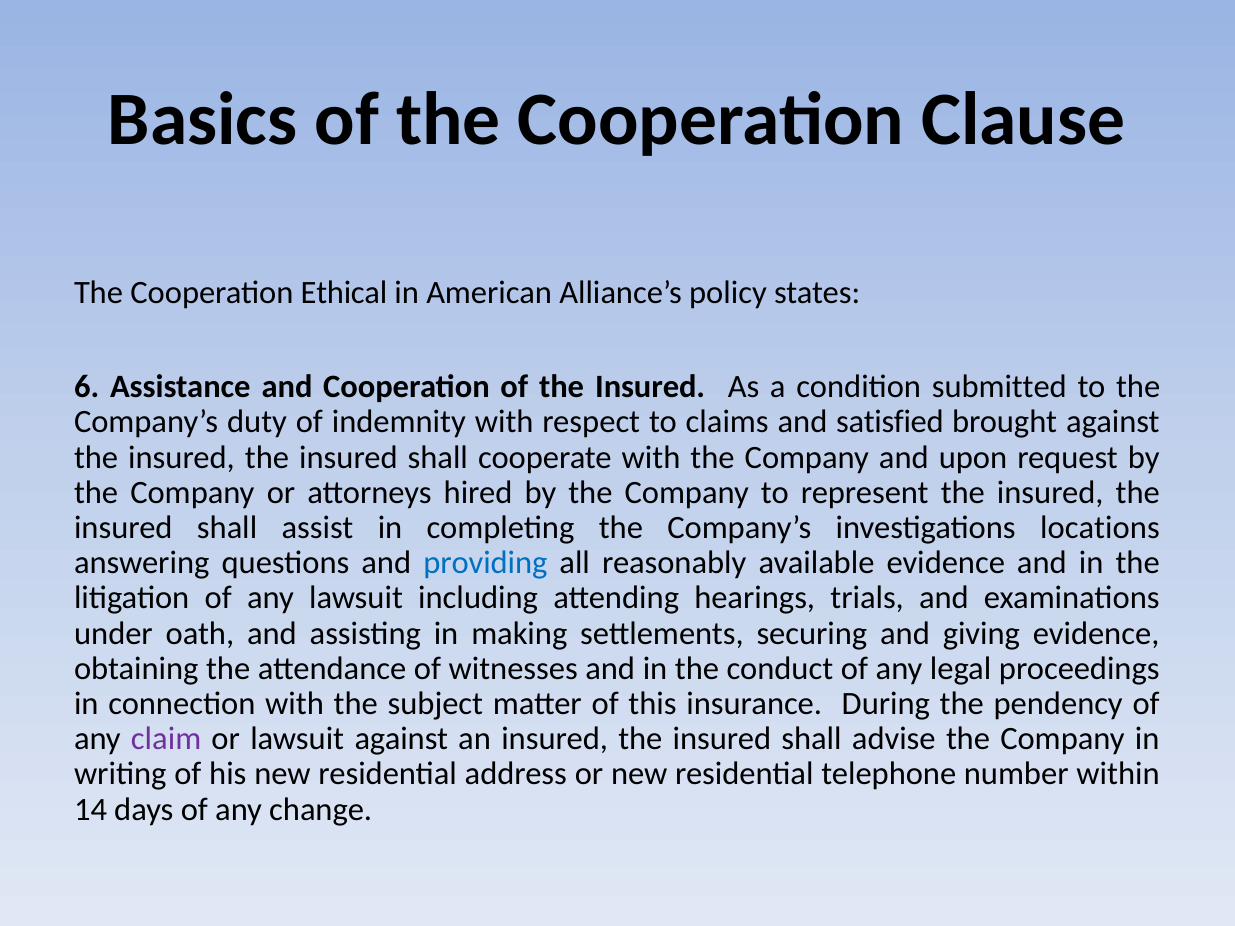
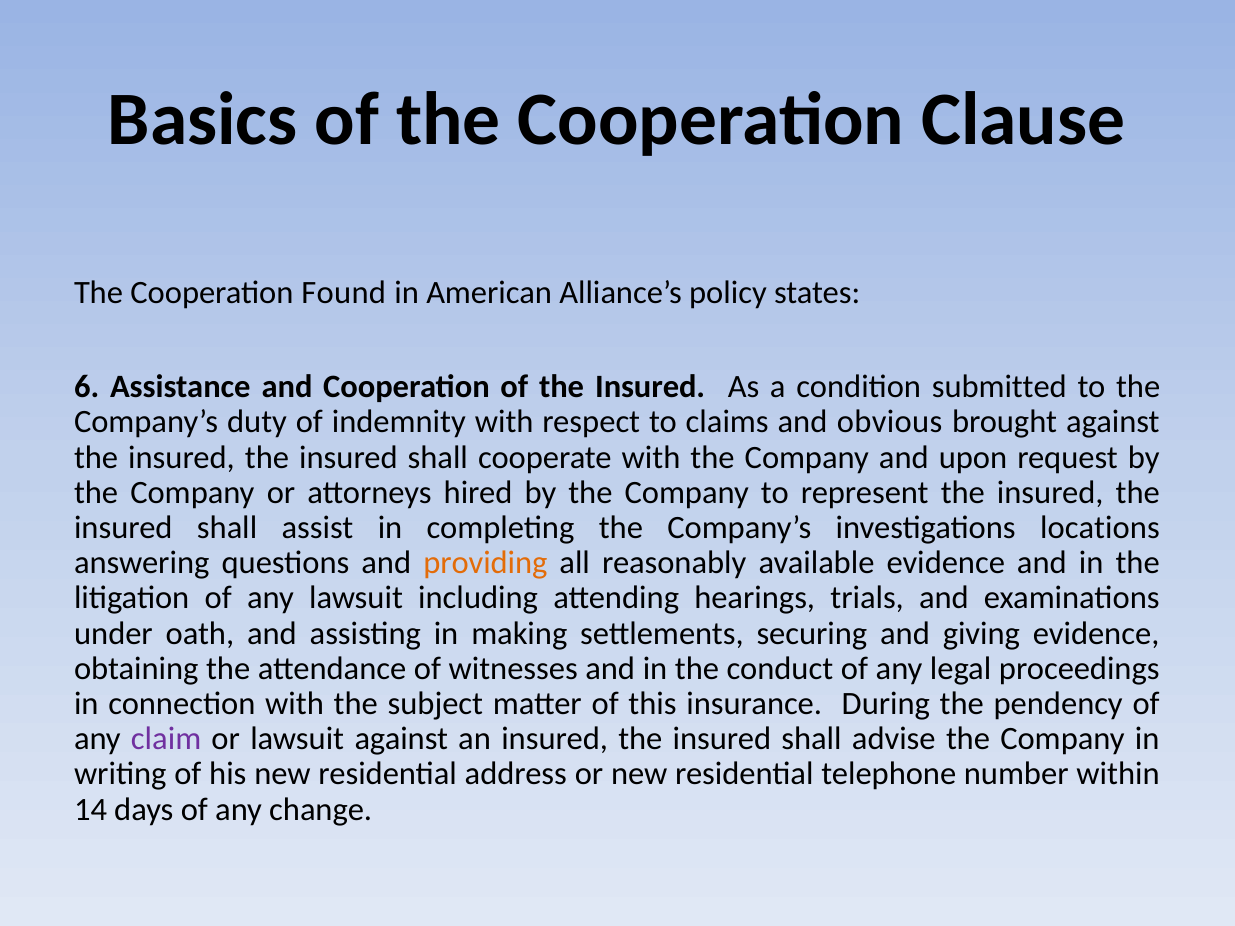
Ethical: Ethical -> Found (344, 293)
satisfied: satisfied -> obvious (890, 422)
providing colour: blue -> orange (485, 563)
